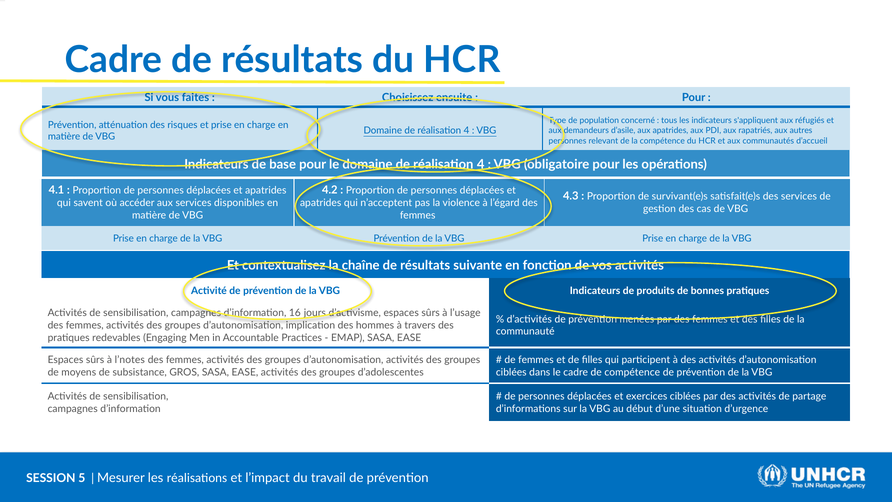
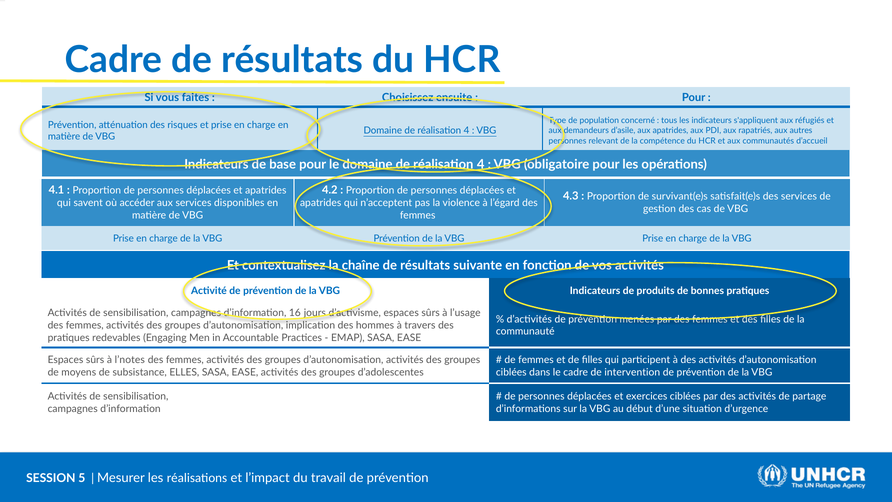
GROS: GROS -> ELLES (184, 372)
de compétence: compétence -> intervention (632, 372)
